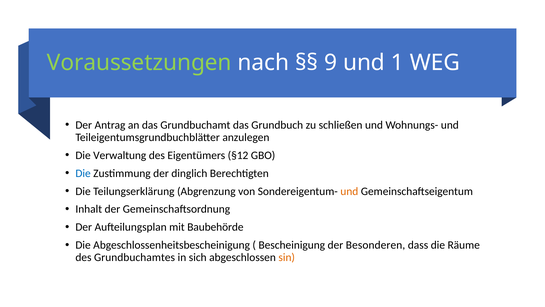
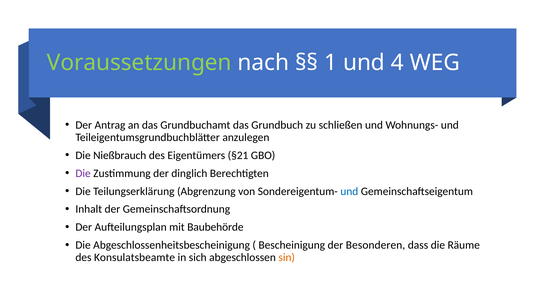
9: 9 -> 1 (331, 63)
1: 1 -> 4 (397, 63)
Verwaltung: Verwaltung -> Nießbrauch (120, 155)
§12: §12 -> §21 (238, 155)
Die colour: blue -> purple (83, 173)
und colour: orange -> blue (349, 191)
Grundbuchamtes: Grundbuchamtes -> Konsulatsbeamte (135, 257)
